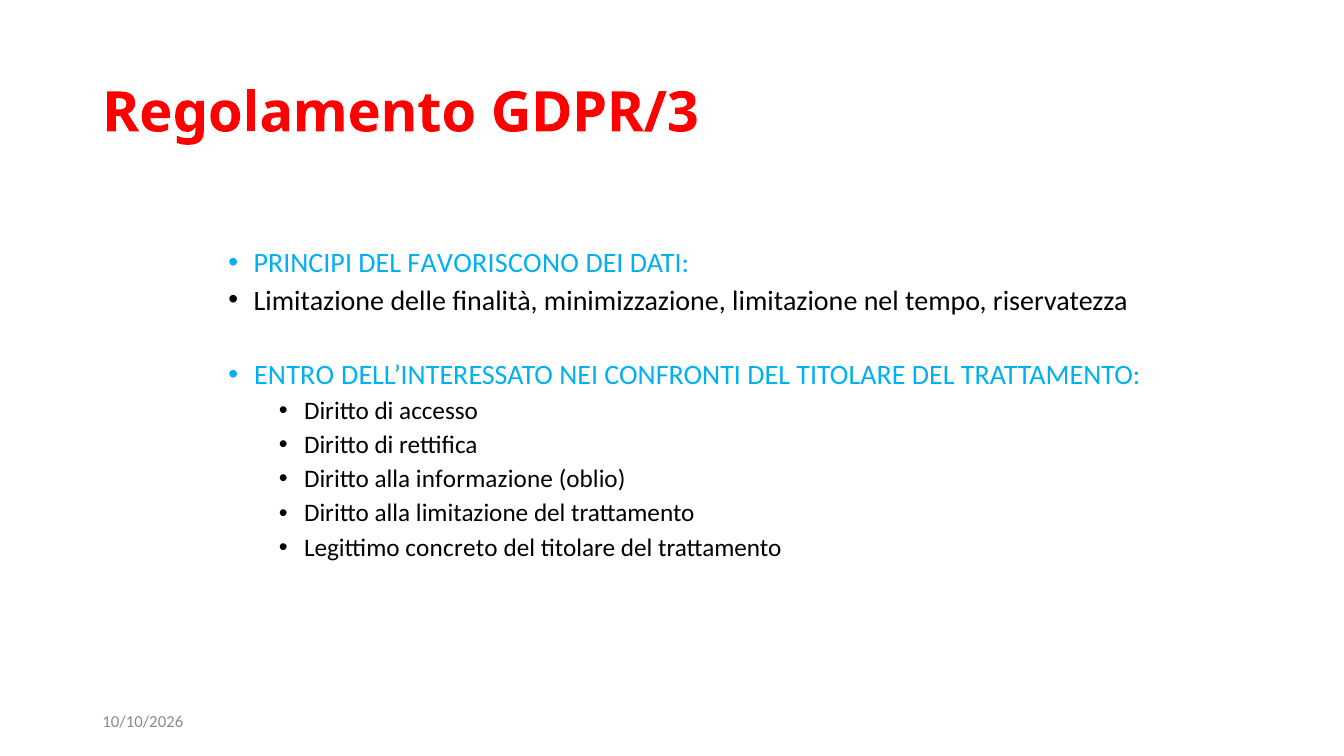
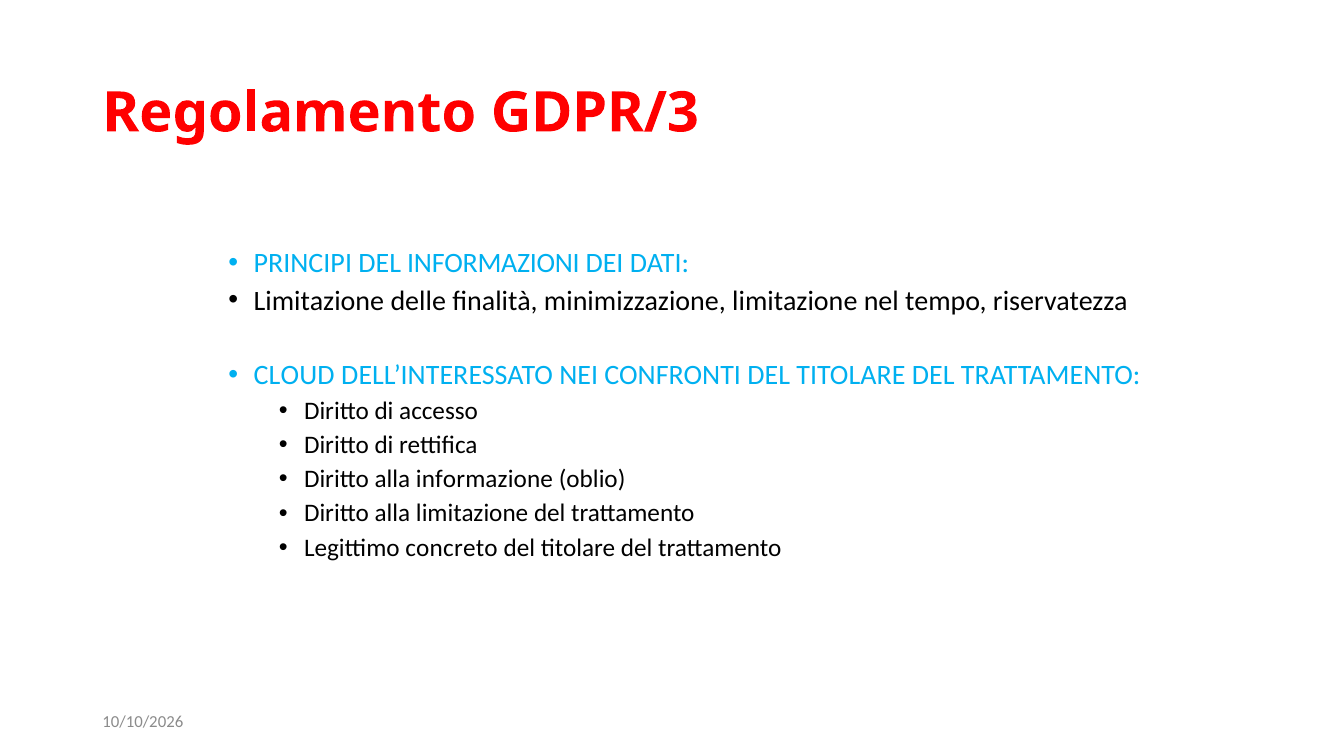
FAVORISCONO: FAVORISCONO -> INFORMAZIONI (494, 264)
ENTRO: ENTRO -> CLOUD (294, 375)
